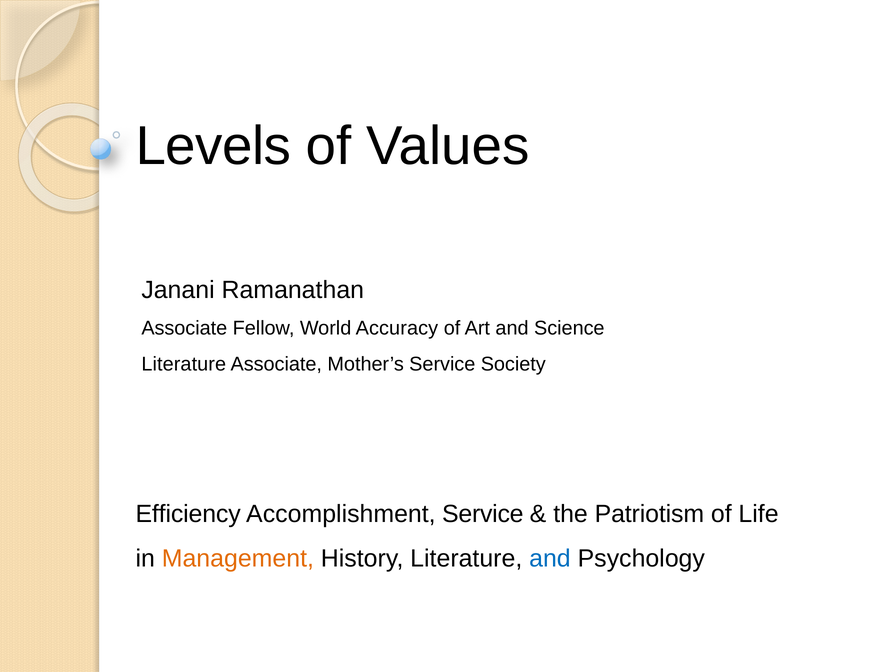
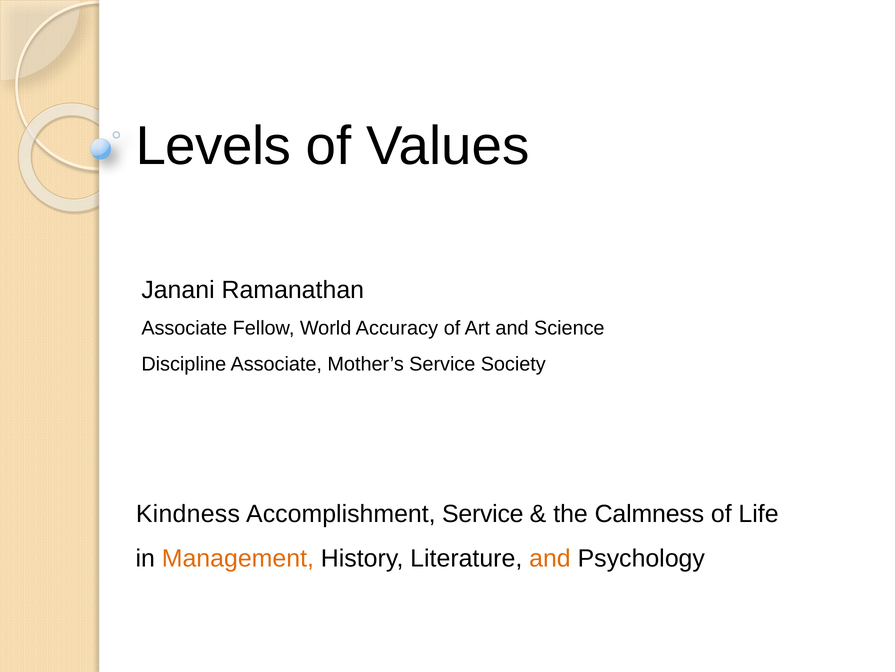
Literature: Literature -> Discipline (184, 364)
Efficiency: Efficiency -> Kindness (188, 513)
Patriotism: Patriotism -> Calmness (649, 513)
and colour: blue -> orange (550, 558)
